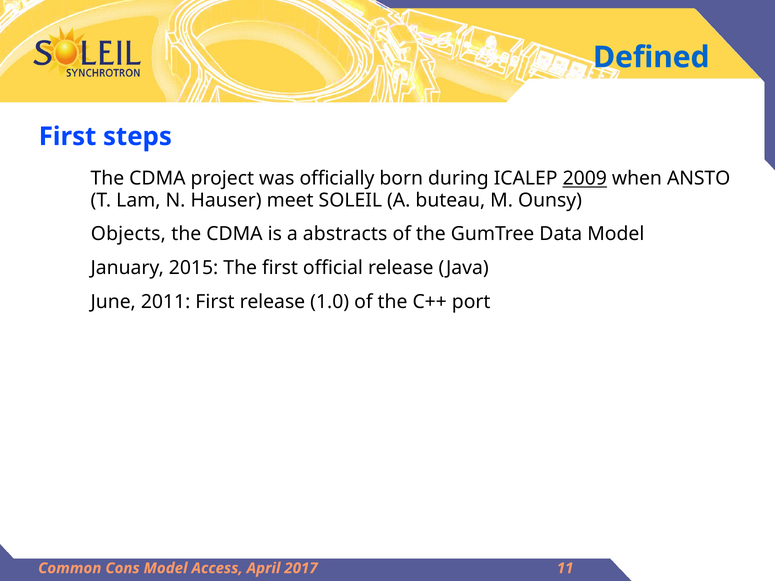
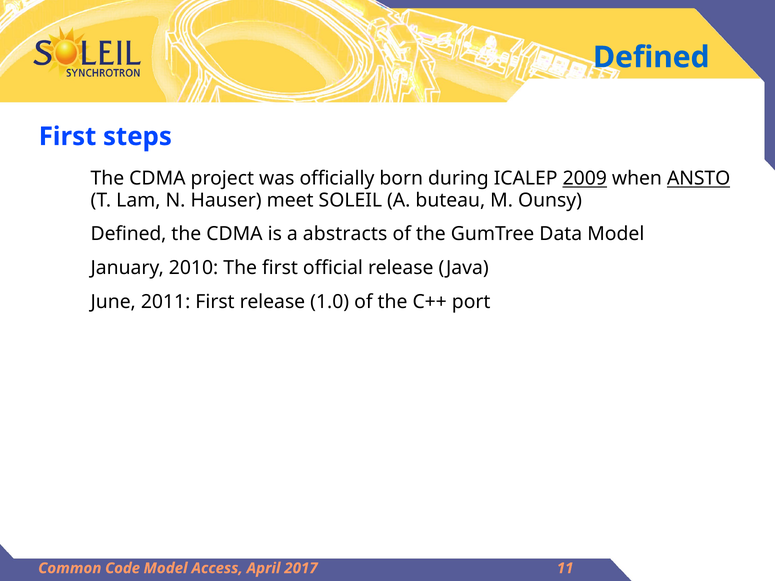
ANSTO underline: none -> present (699, 179)
Objects: Objects -> Defined (129, 234)
2015: 2015 -> 2010 (194, 268)
Cons: Cons -> Code (123, 568)
